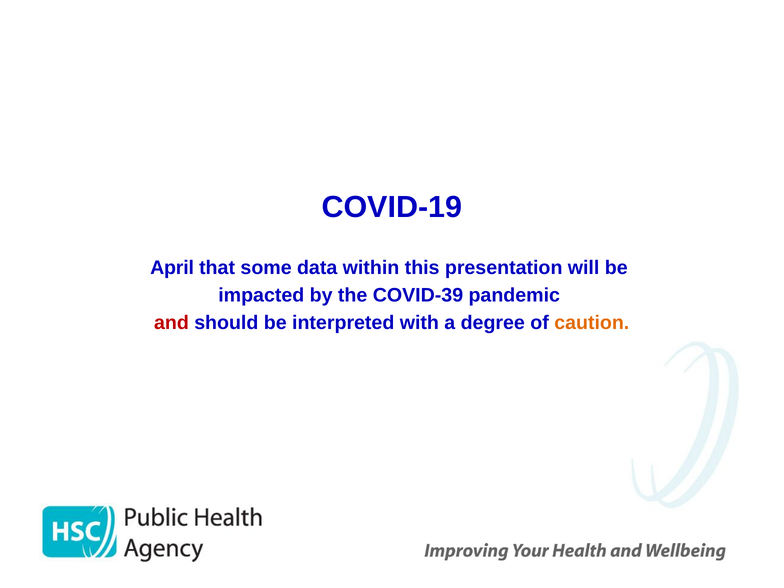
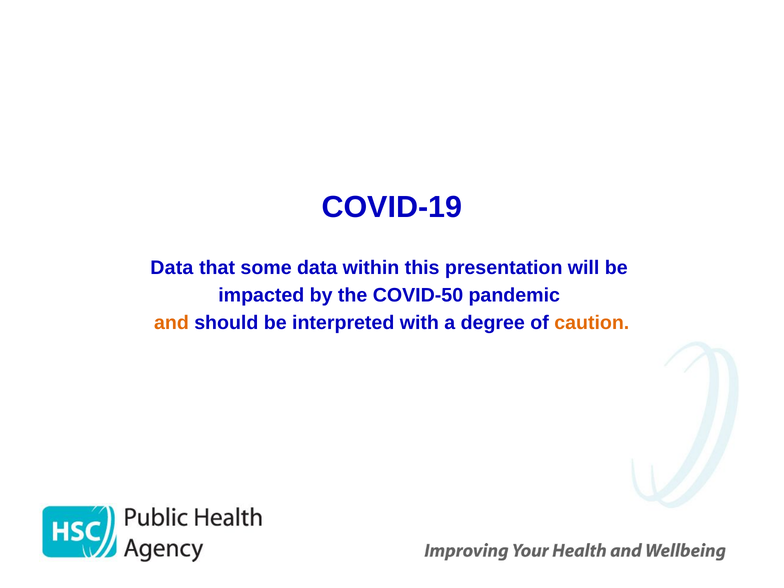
April: April -> Data (172, 268)
COVID-39: COVID-39 -> COVID-50 (418, 295)
and colour: red -> orange (171, 323)
